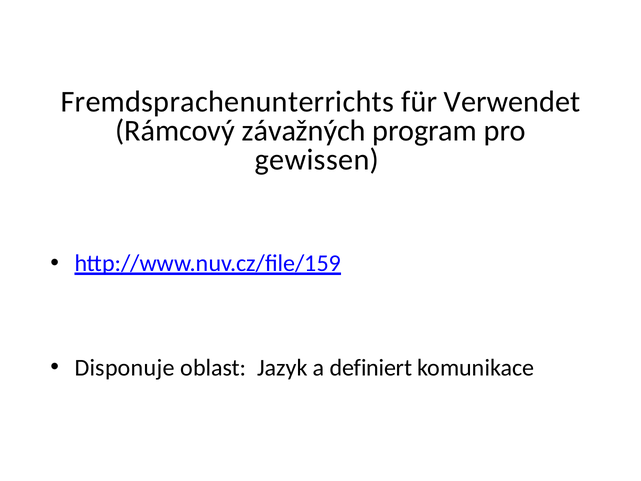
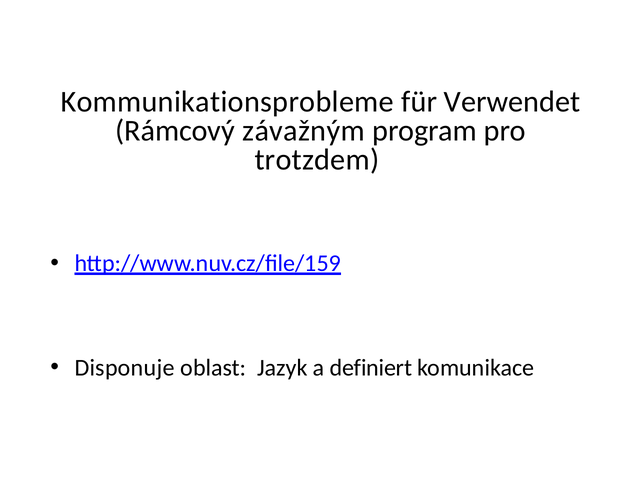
Fremdsprachenunterrichts: Fremdsprachenunterrichts -> Kommunikationsprobleme (227, 102)
závažných: závažných -> závažným (304, 131)
gewissen: gewissen -> trotzdem (317, 160)
